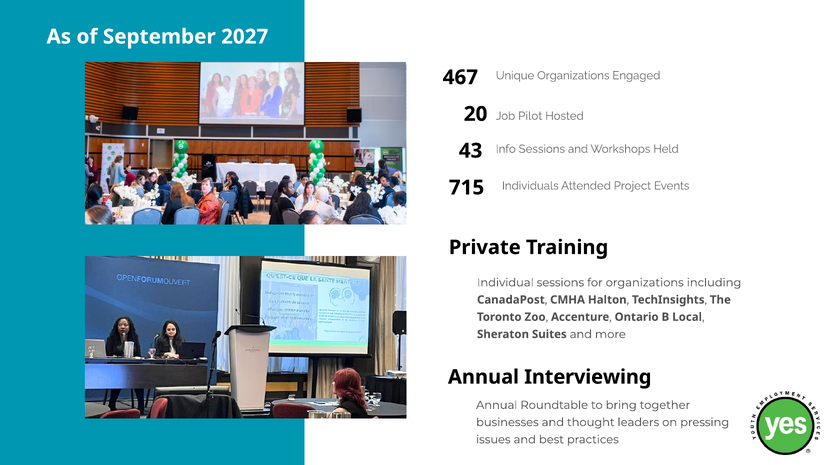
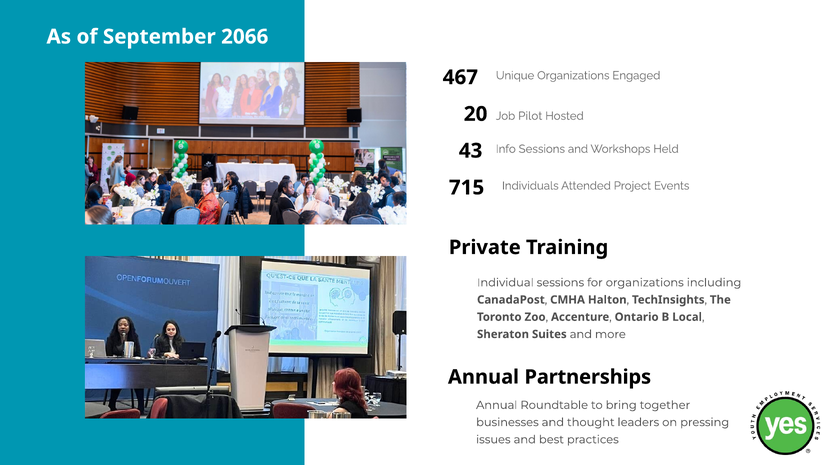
2027: 2027 -> 2066 (245, 37)
Interviewing: Interviewing -> Partnerships (588, 377)
